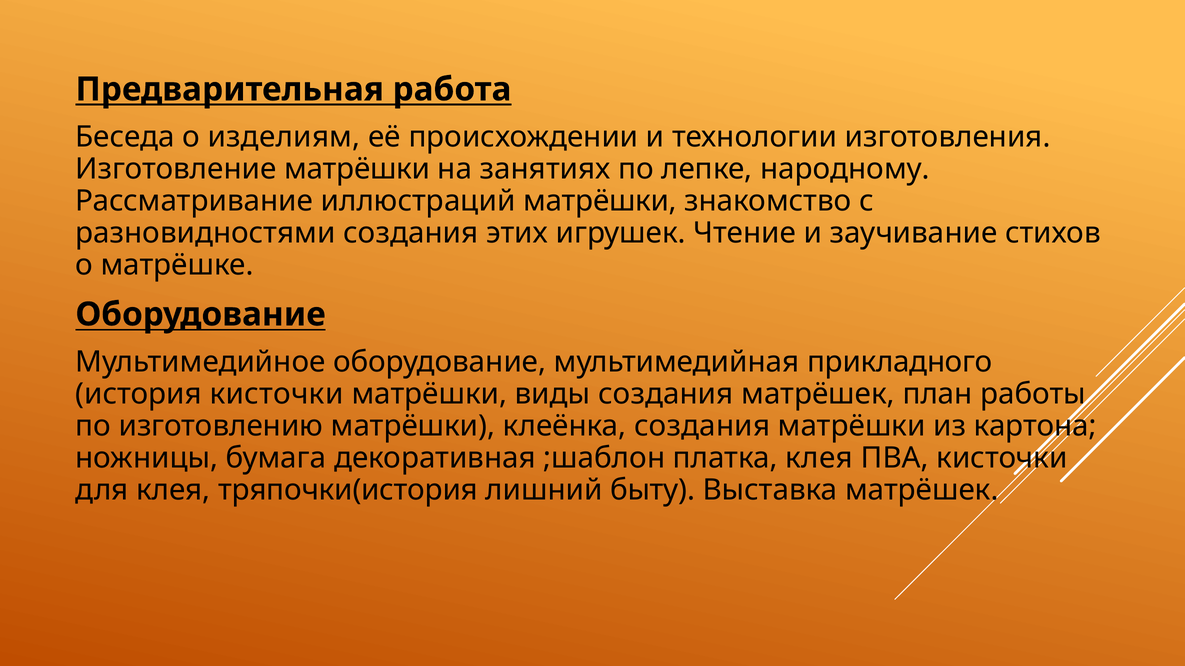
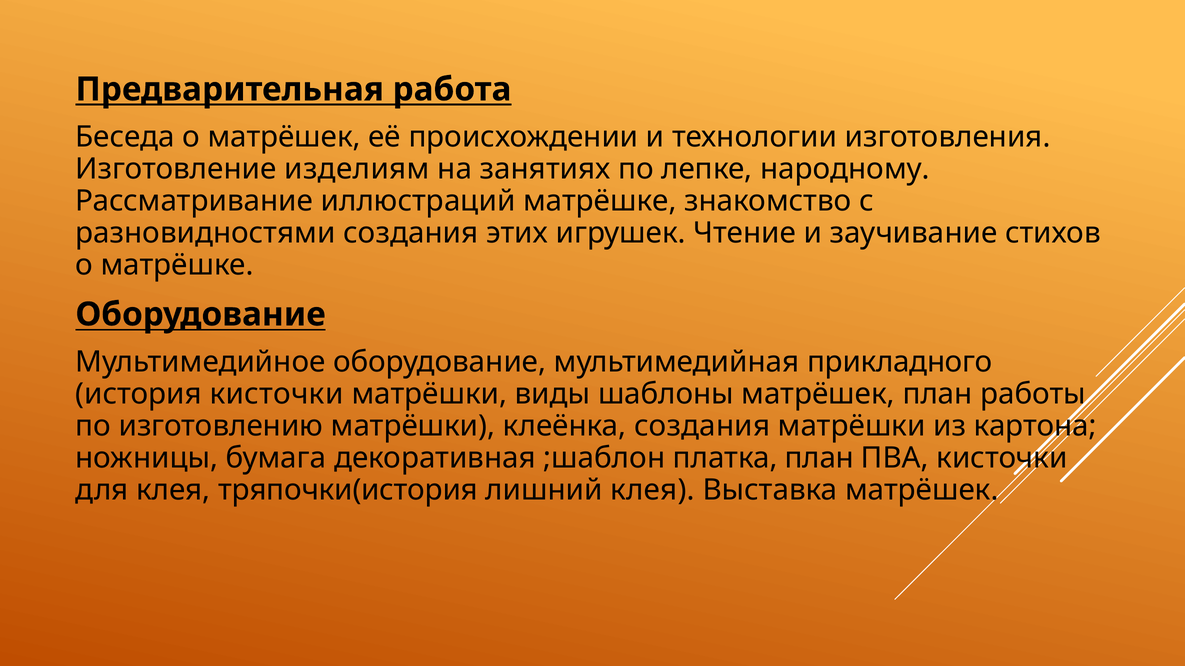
о изделиям: изделиям -> матрёшек (284, 137)
Изготовление матрёшки: матрёшки -> изделиям (357, 169)
иллюстраций матрёшки: матрёшки -> матрёшке (600, 201)
виды создания: создания -> шаблоны (666, 394)
платка клея: клея -> план (819, 458)
лишний быту: быту -> клея (652, 490)
